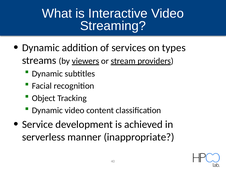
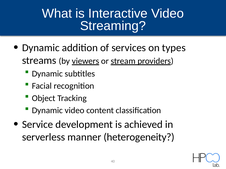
inappropriate: inappropriate -> heterogeneity (139, 137)
